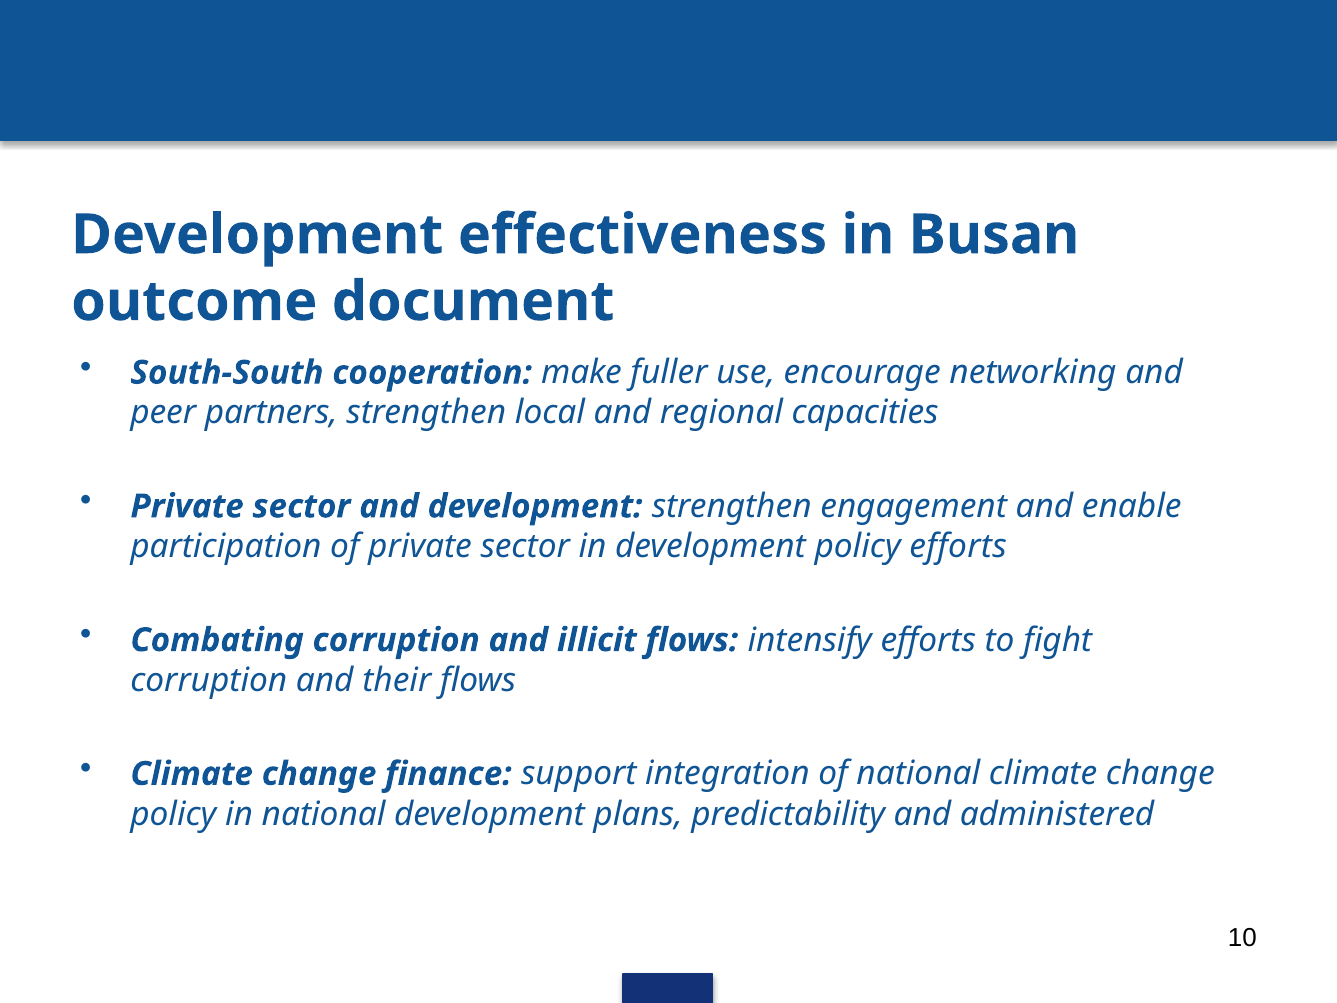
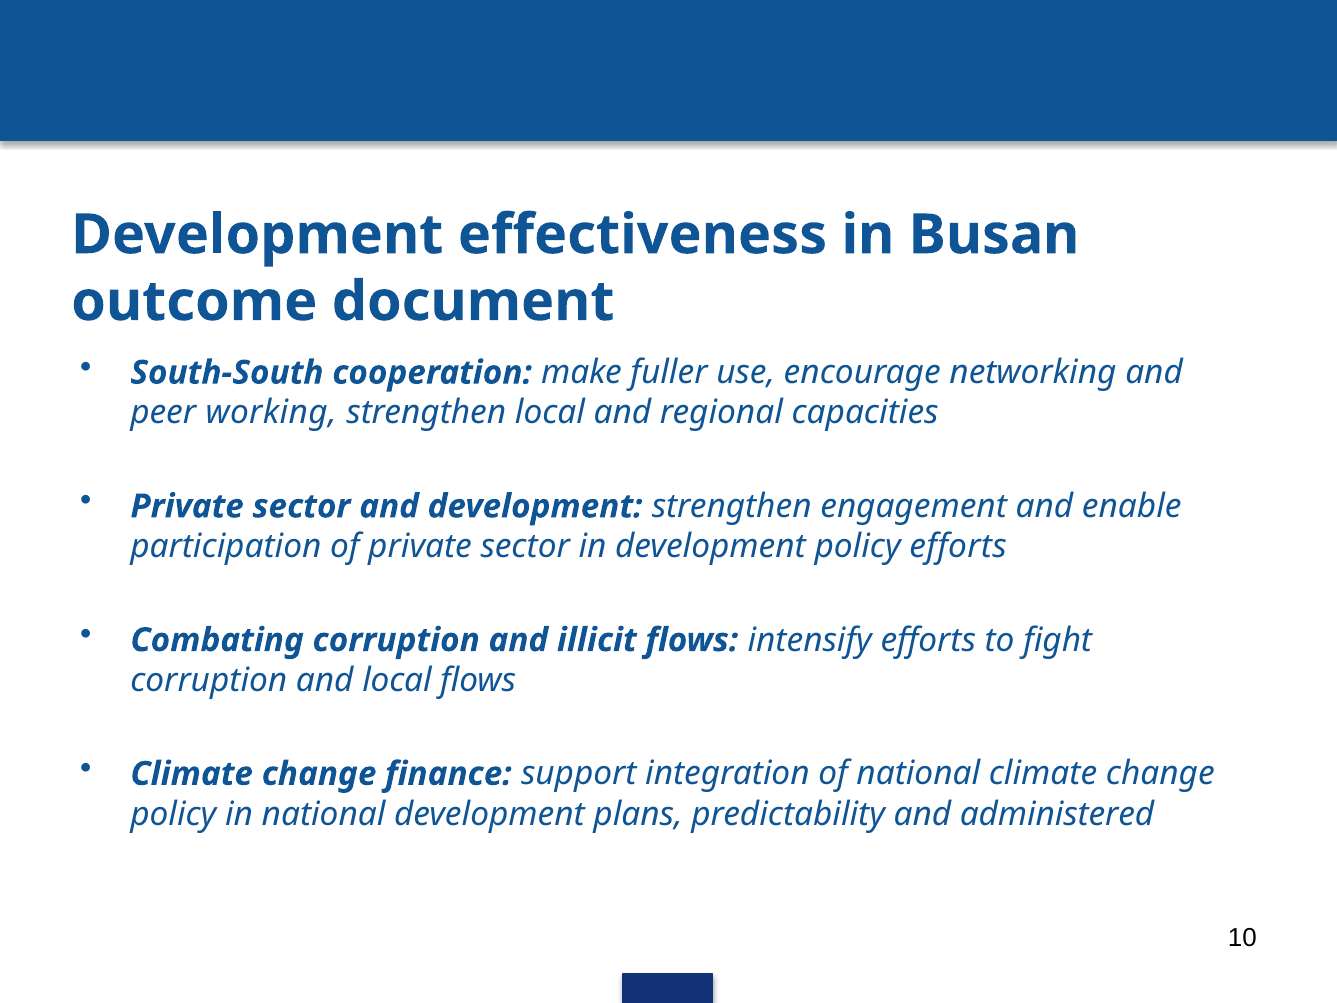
partners: partners -> working (271, 413)
and their: their -> local (397, 680)
